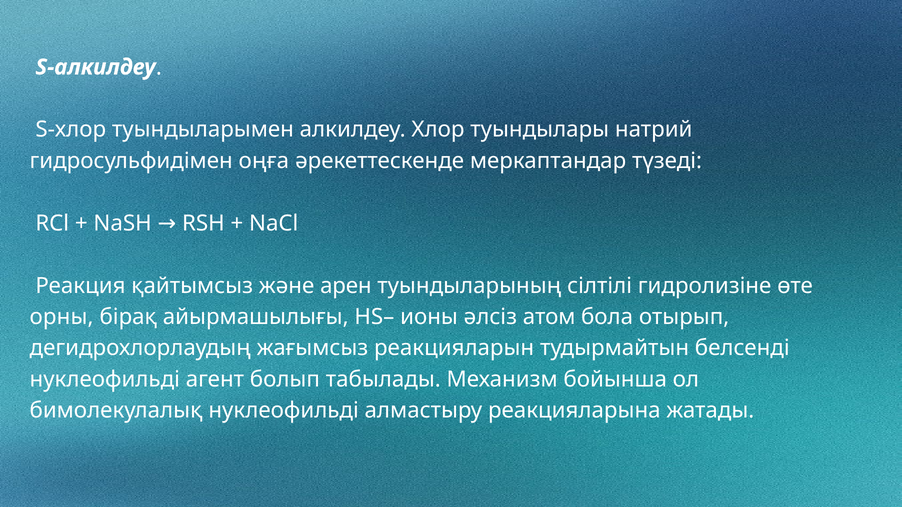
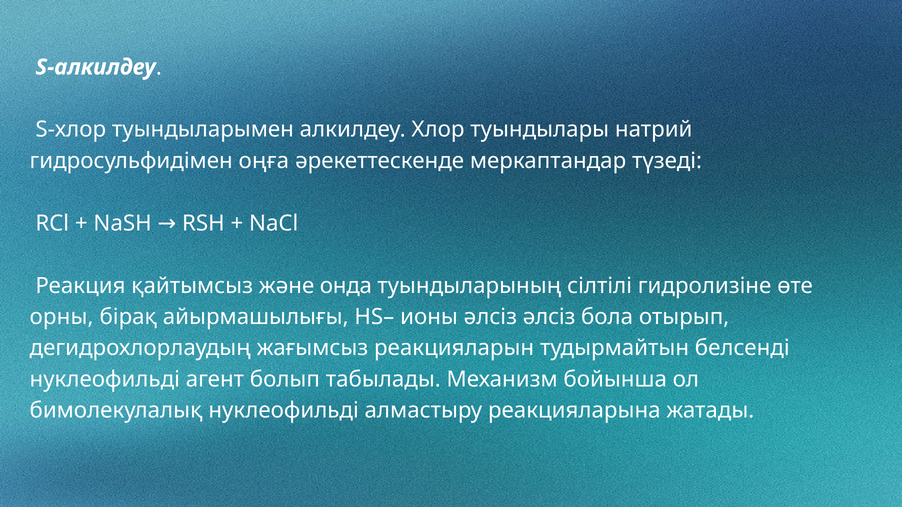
арен: арен -> онда (346, 286)
әлсіз атом: атом -> әлсіз (549, 317)
